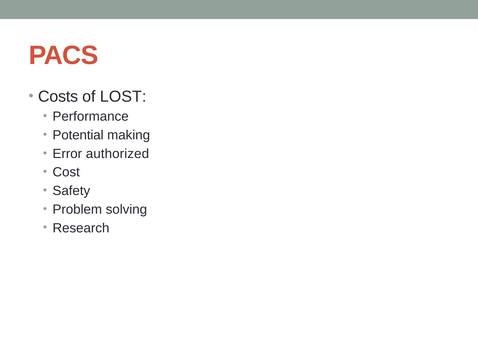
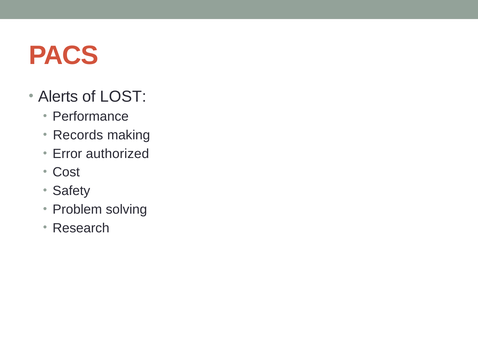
Costs: Costs -> Alerts (58, 97)
Potential: Potential -> Records (78, 135)
